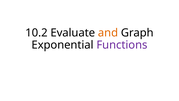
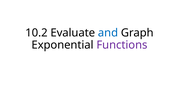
and colour: orange -> blue (108, 33)
